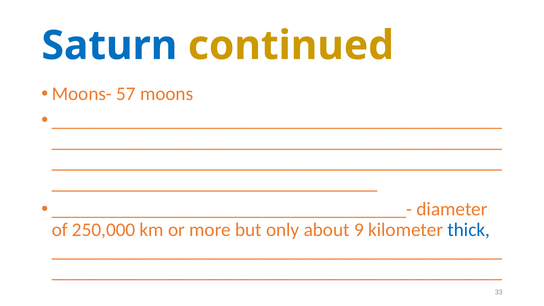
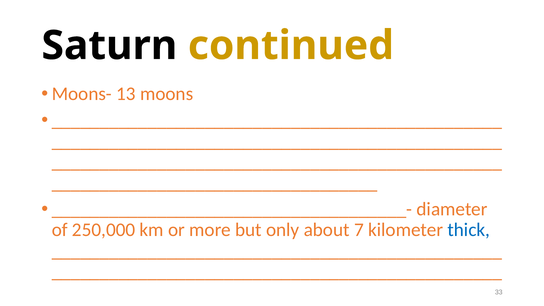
Saturn colour: blue -> black (109, 46)
57: 57 -> 13 (126, 94)
9: 9 -> 7 (359, 230)
